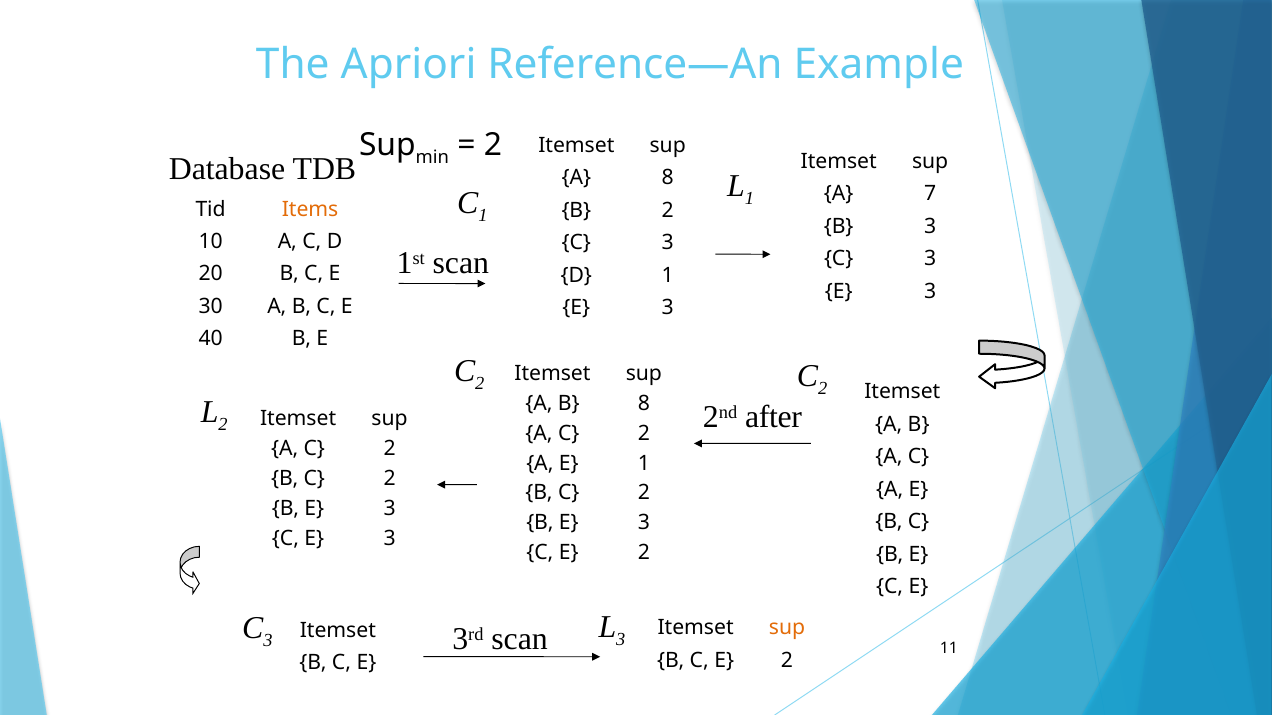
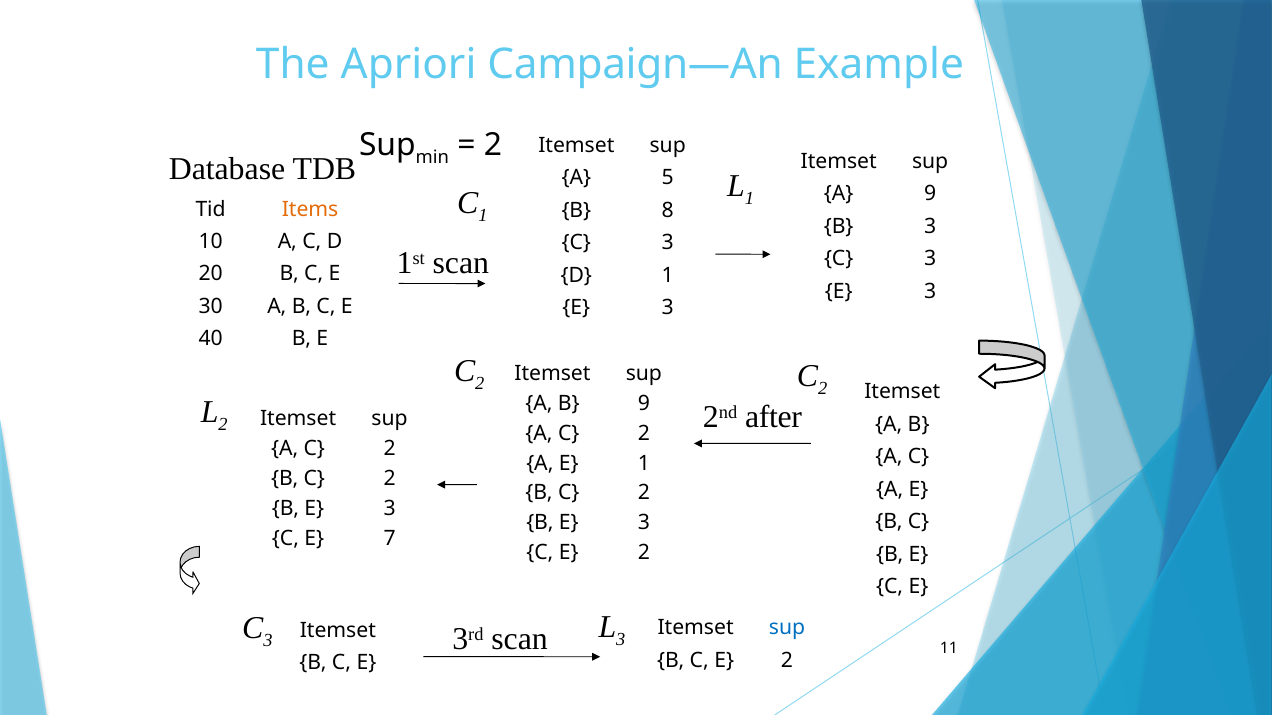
Reference—An: Reference—An -> Campaign—An (635, 65)
A 8: 8 -> 5 (668, 178)
A 7: 7 -> 9 (930, 194)
B 2: 2 -> 8 (668, 211)
B 8: 8 -> 9 (644, 404)
C E 3: 3 -> 7 (390, 539)
sup colour: orange -> blue (787, 628)
